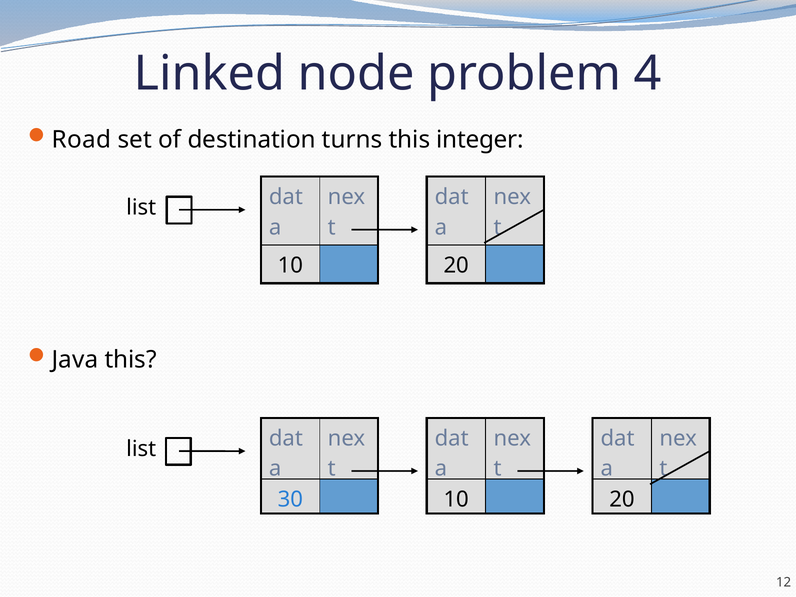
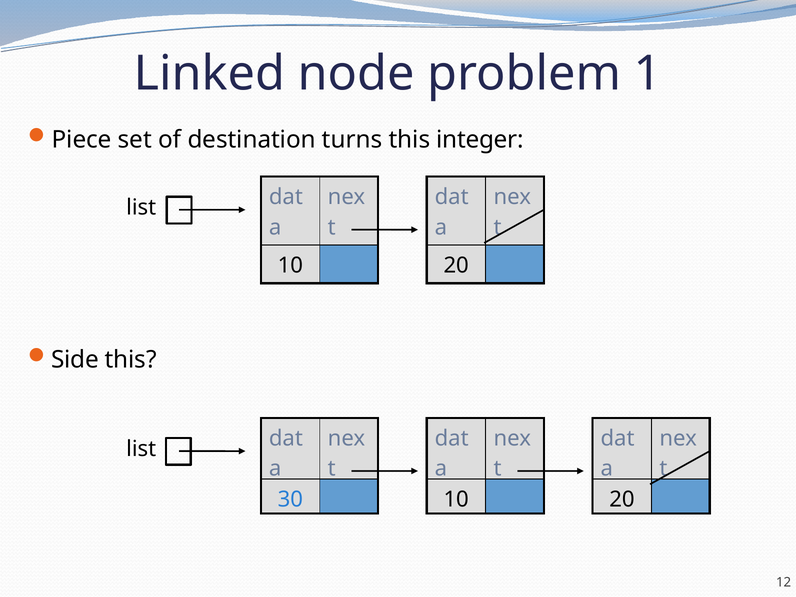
4: 4 -> 1 (648, 74)
Road: Road -> Piece (82, 140)
Java: Java -> Side (75, 359)
